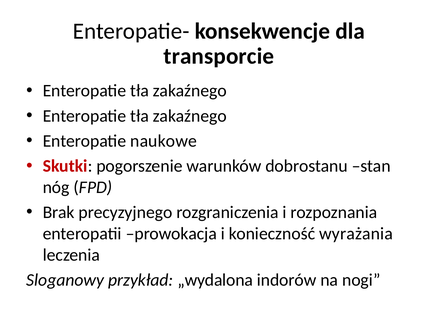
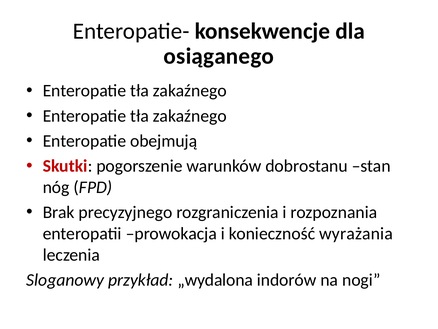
transporcie: transporcie -> osiąganego (219, 56)
naukowe: naukowe -> obejmują (164, 141)
